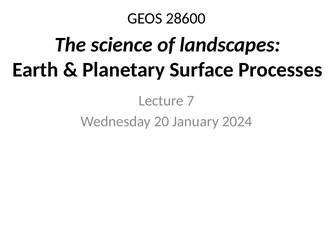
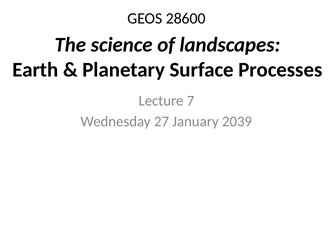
20: 20 -> 27 (162, 121)
2024: 2024 -> 2039 (237, 121)
